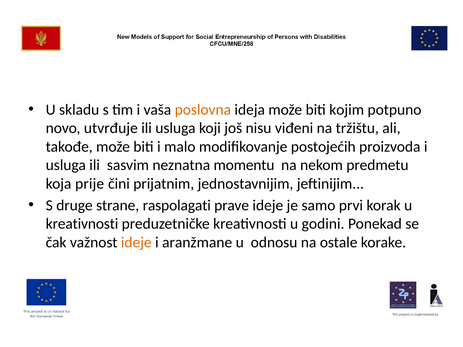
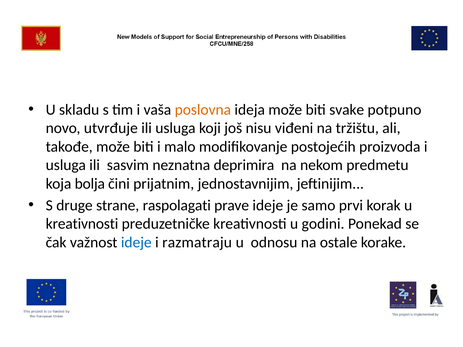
kojim: kojim -> svake (347, 110)
momentu: momentu -> deprimira (244, 165)
prije: prije -> bolja (90, 184)
ideje colour: orange -> blue (136, 242)
aranžmane: aranžmane -> razmatraju (197, 242)
